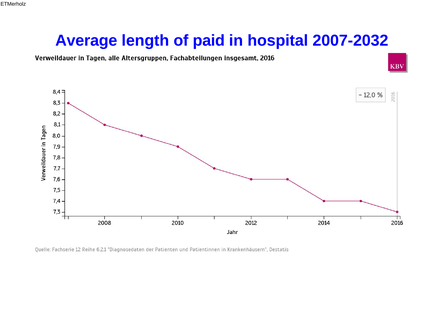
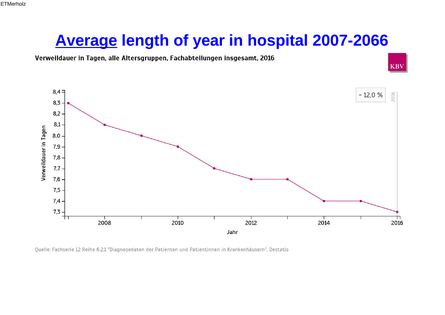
Average underline: none -> present (86, 41)
paid: paid -> year (209, 41)
2007-2032: 2007-2032 -> 2007-2066 (350, 41)
